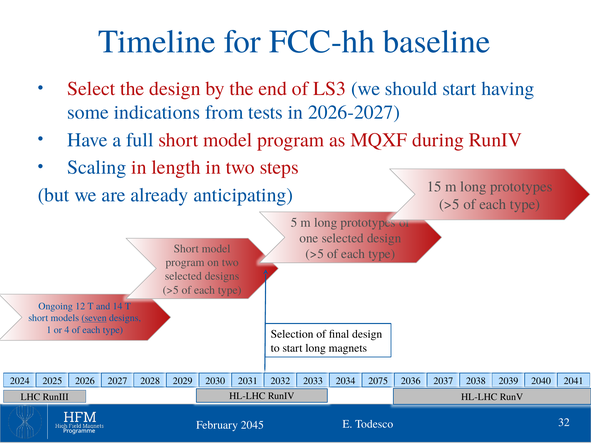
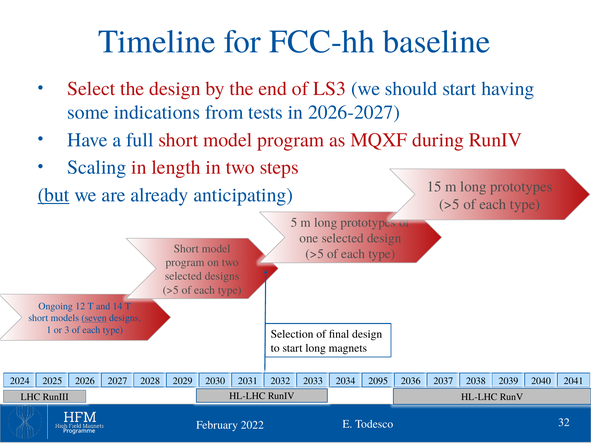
but underline: none -> present (54, 195)
4: 4 -> 3 (67, 330)
2075: 2075 -> 2095 (378, 381)
2045: 2045 -> 2022 (252, 425)
